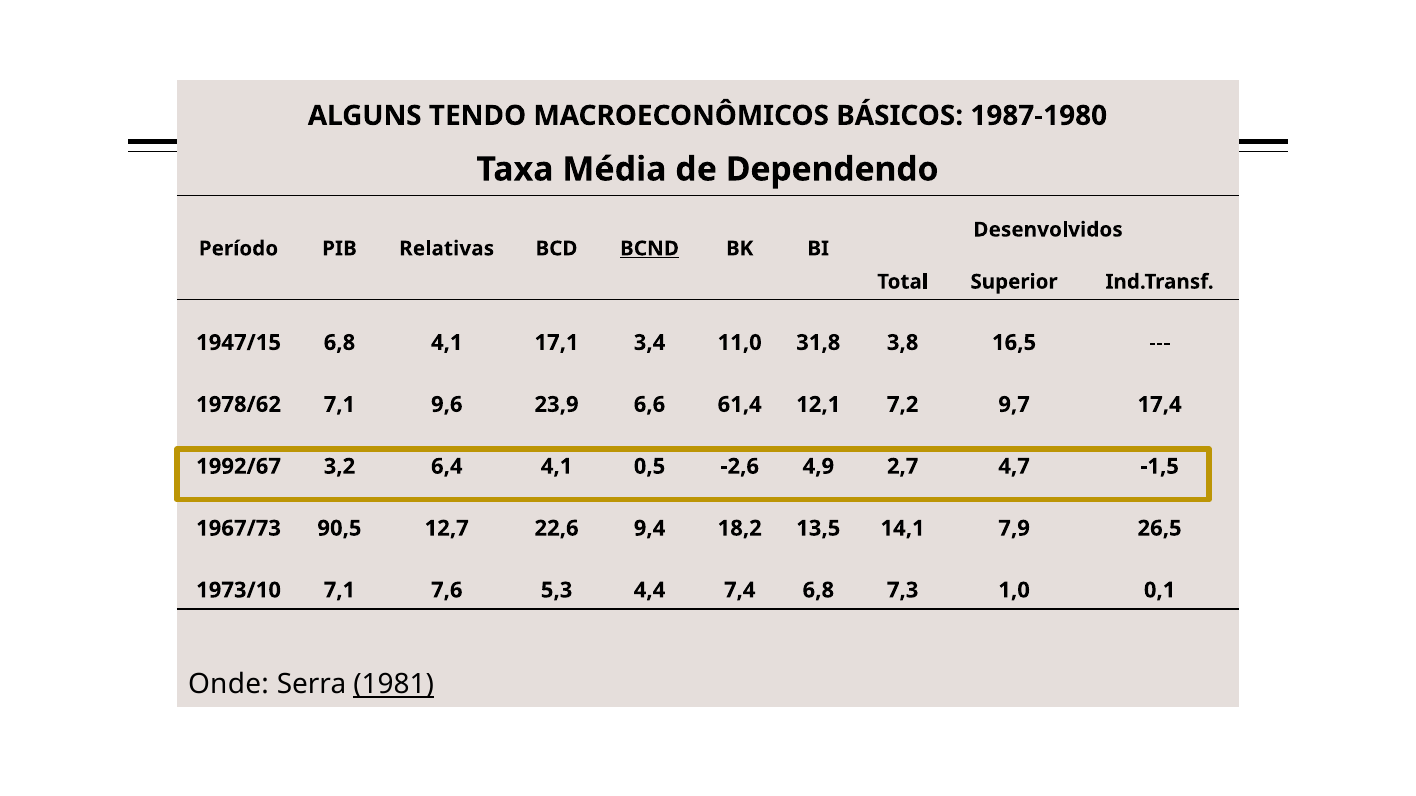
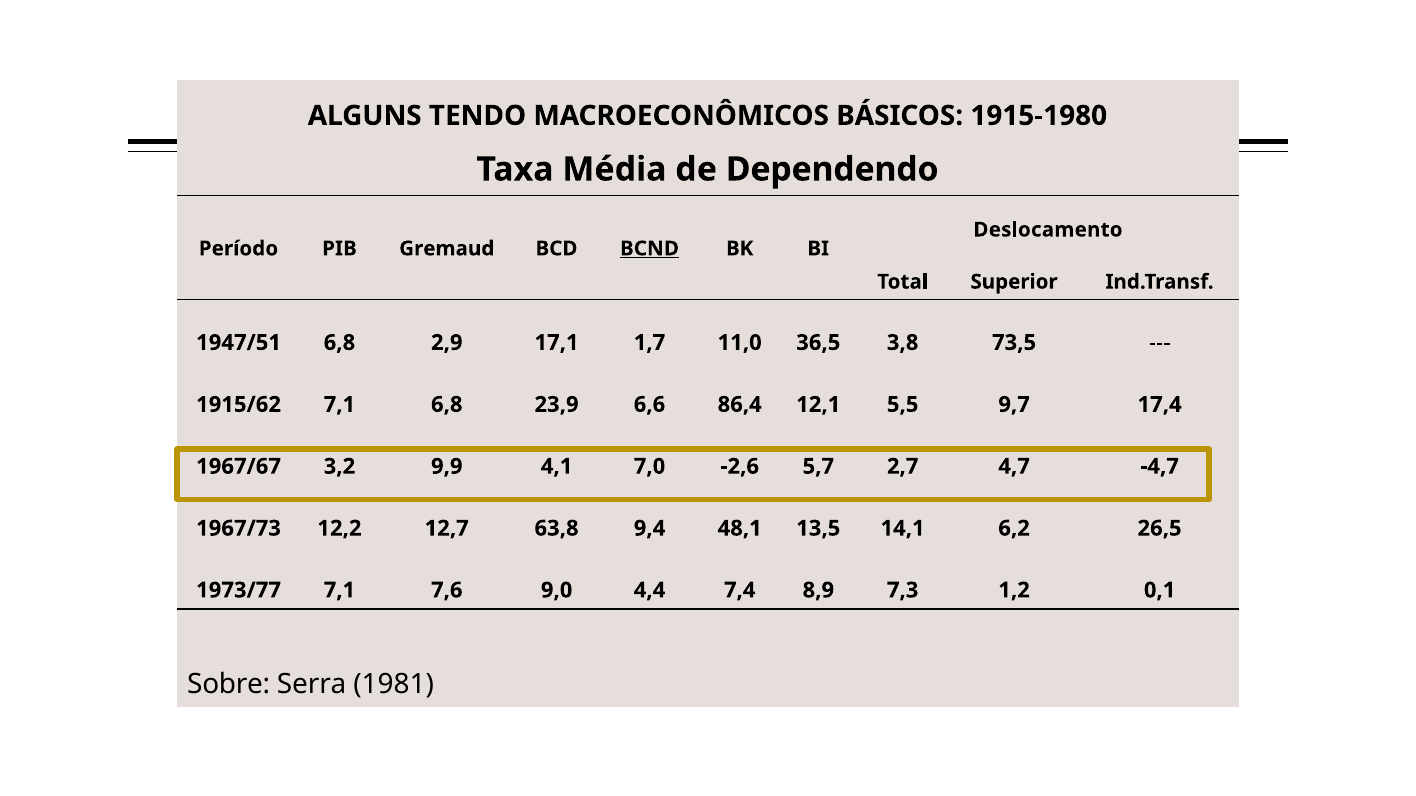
1987-1980: 1987-1980 -> 1915-1980 (1039, 116)
Desenvolvidos: Desenvolvidos -> Deslocamento (1048, 230)
Relativas: Relativas -> Gremaud (447, 249)
1947/15: 1947/15 -> 1947/51 (239, 343)
6,8 4,1: 4,1 -> 2,9 (447, 343)
3,4: 3,4 -> 1,7 (650, 343)
31,8: 31,8 -> 36,5 (818, 343)
16,5: 16,5 -> 73,5 (1014, 343)
1978/62: 1978/62 -> 1915/62 (239, 405)
7,1 9,6: 9,6 -> 6,8 (447, 405)
61,4: 61,4 -> 86,4 (740, 405)
7,2: 7,2 -> 5,5 (903, 405)
1992/67: 1992/67 -> 1967/67 (239, 467)
6,4: 6,4 -> 9,9 (447, 467)
0,5: 0,5 -> 7,0 (650, 467)
4,9: 4,9 -> 5,7 (818, 467)
-1,5: -1,5 -> -4,7 (1160, 467)
90,5: 90,5 -> 12,2 (339, 529)
22,6: 22,6 -> 63,8 (557, 529)
18,2: 18,2 -> 48,1 (740, 529)
7,9: 7,9 -> 6,2 (1014, 529)
1973/10: 1973/10 -> 1973/77 (239, 591)
5,3: 5,3 -> 9,0 (557, 591)
7,4 6,8: 6,8 -> 8,9 (818, 591)
1,0: 1,0 -> 1,2 (1014, 591)
Onde: Onde -> Sobre (229, 685)
1981 underline: present -> none (394, 685)
